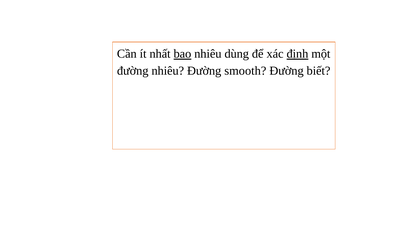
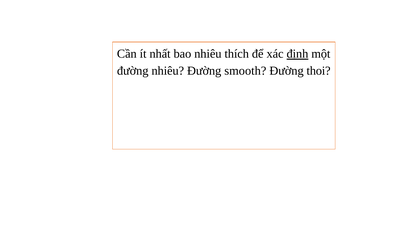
bao underline: present -> none (182, 54)
dùng: dùng -> thích (237, 54)
biết: biết -> thoi (319, 71)
